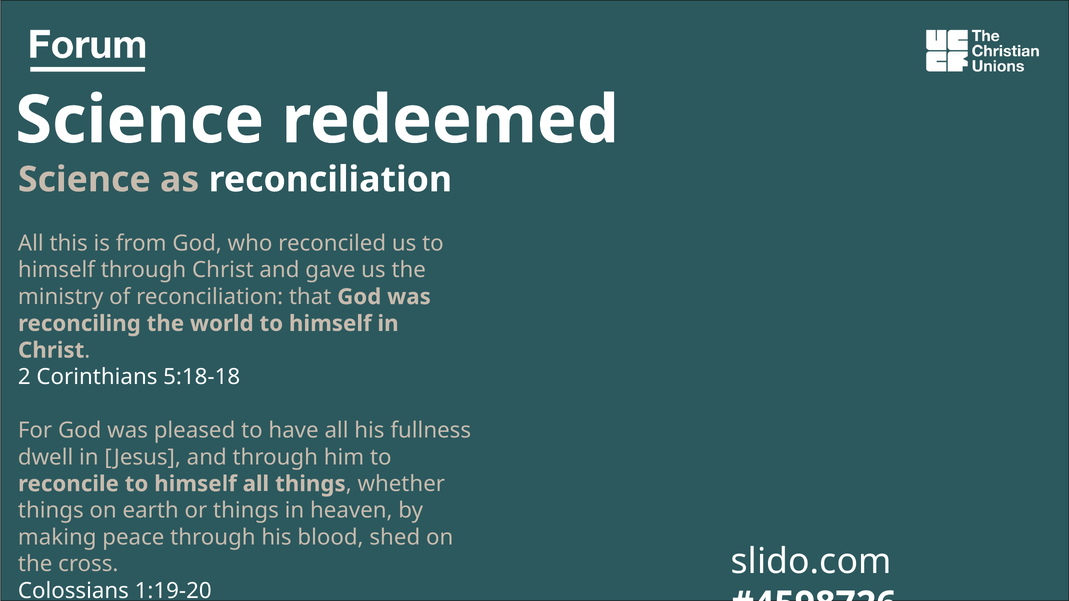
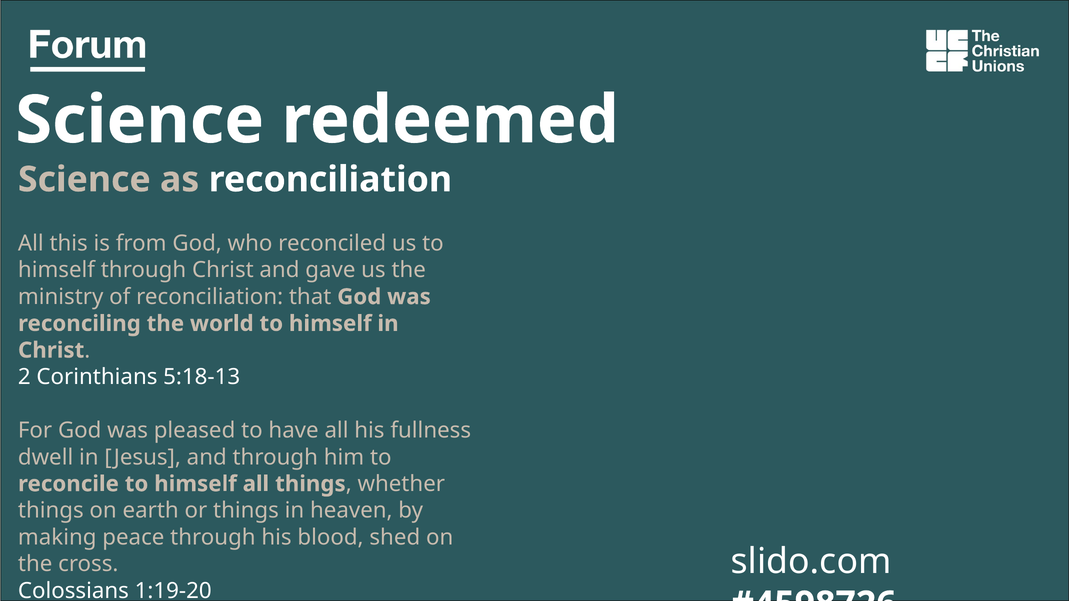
5:18-18: 5:18-18 -> 5:18-13 (202, 377)
